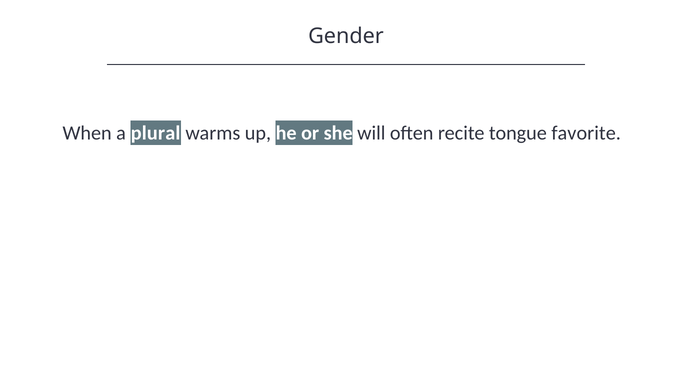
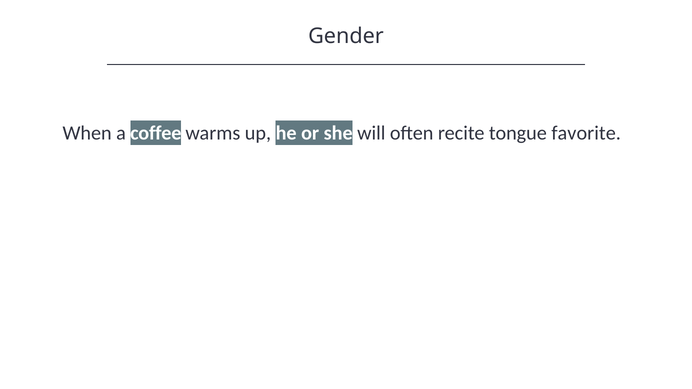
plural: plural -> coffee (156, 133)
